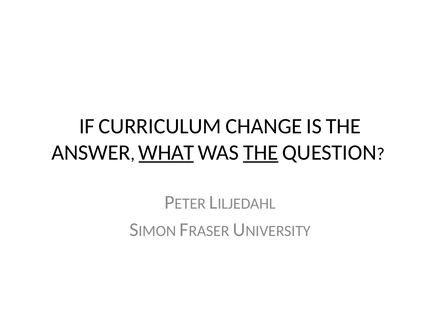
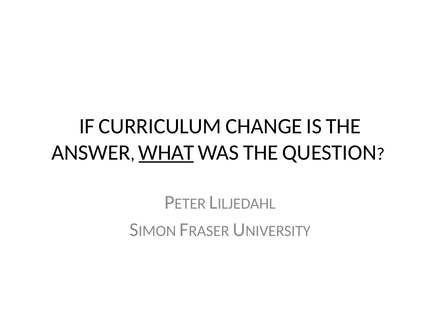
THE underline: present -> none (261, 153)
